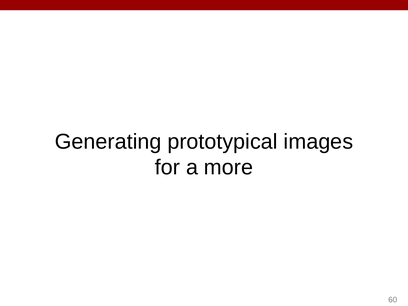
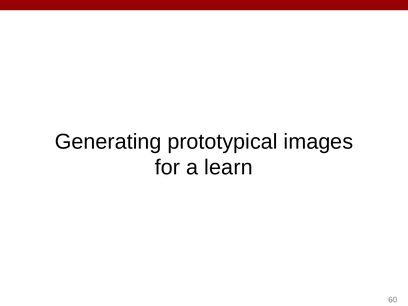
more: more -> learn (228, 167)
